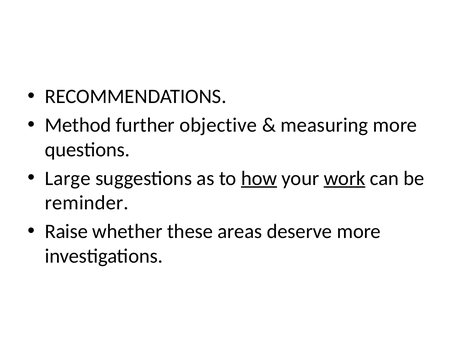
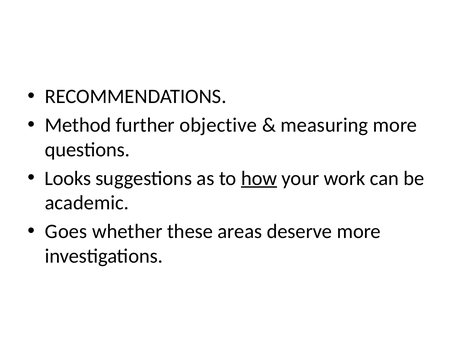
Large: Large -> Looks (68, 178)
work underline: present -> none (345, 178)
reminder: reminder -> academic (87, 202)
Raise: Raise -> Goes (66, 231)
